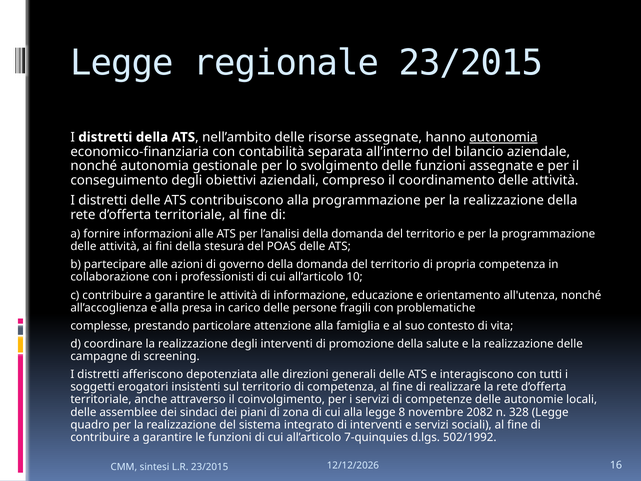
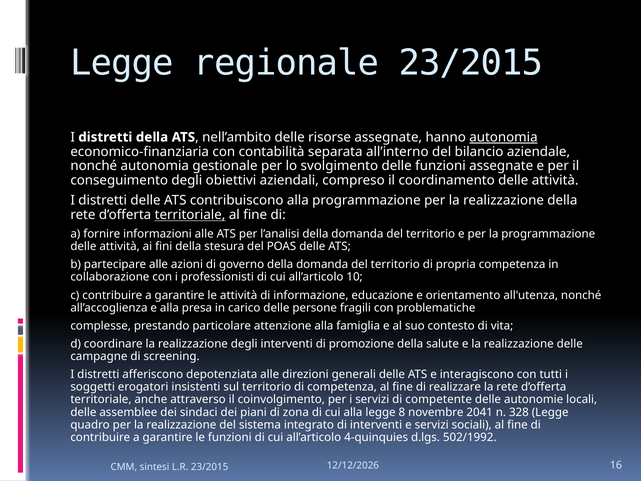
territoriale underline: none -> present (190, 215)
competenze: competenze -> competente (439, 399)
2082: 2082 -> 2041 (480, 412)
7-quinquies: 7-quinquies -> 4-quinquies (376, 437)
